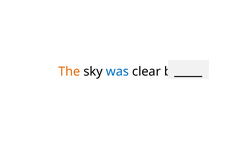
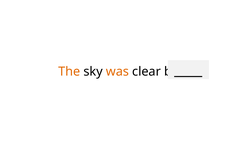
was colour: blue -> orange (117, 71)
